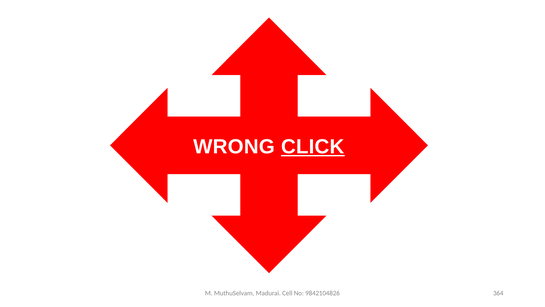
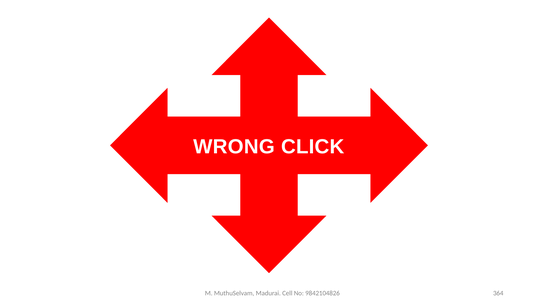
CLICK underline: present -> none (313, 147)
